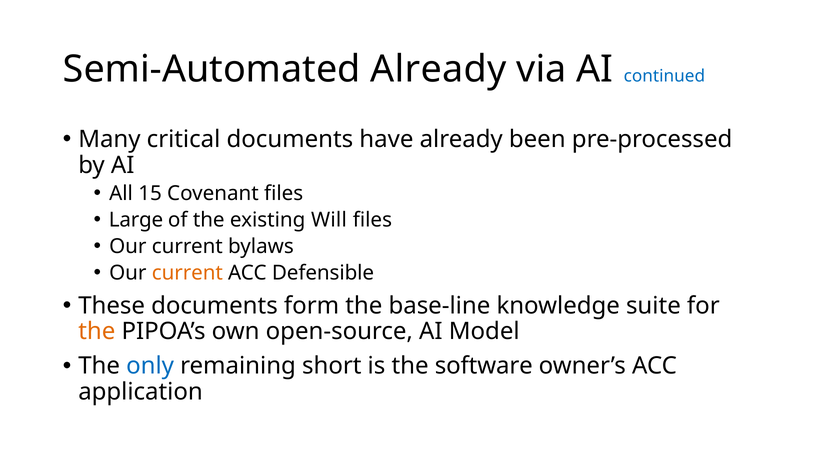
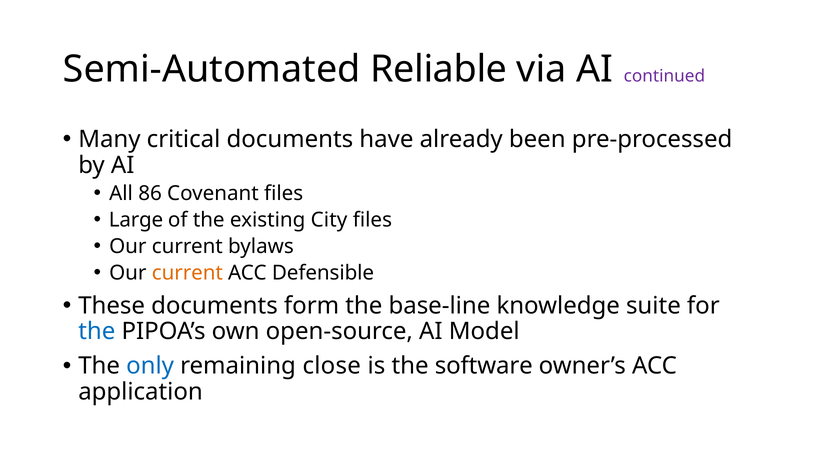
Semi-Automated Already: Already -> Reliable (439, 69)
continued colour: blue -> purple (664, 76)
15: 15 -> 86 (150, 194)
Will: Will -> City (329, 220)
the colour: orange -> blue (97, 332)
short: short -> close (332, 366)
